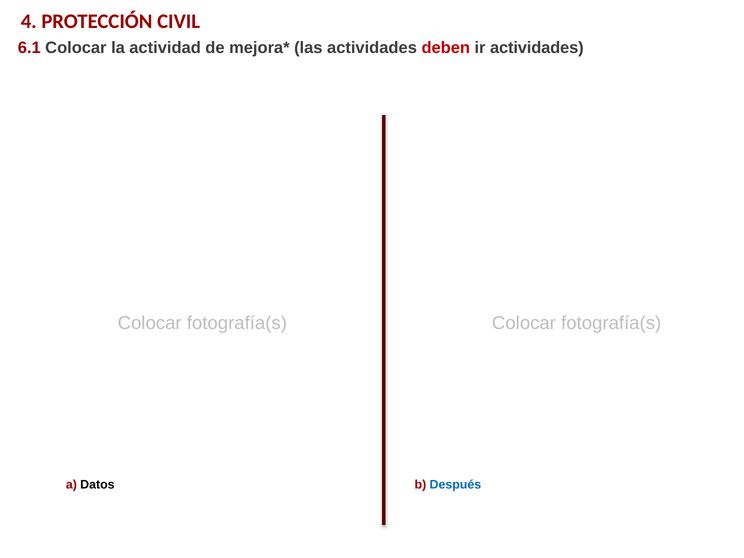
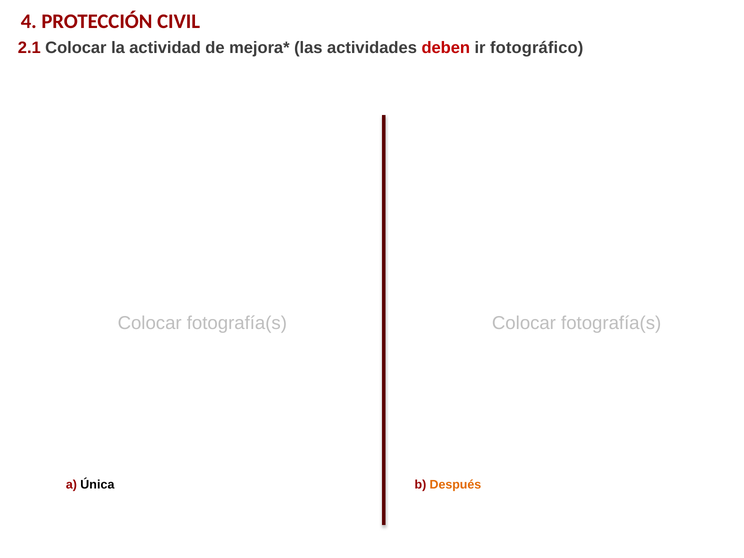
6.1: 6.1 -> 2.1 (29, 48)
ir actividades: actividades -> fotográfico (537, 48)
Datos: Datos -> Única (97, 485)
Después colour: blue -> orange (455, 485)
